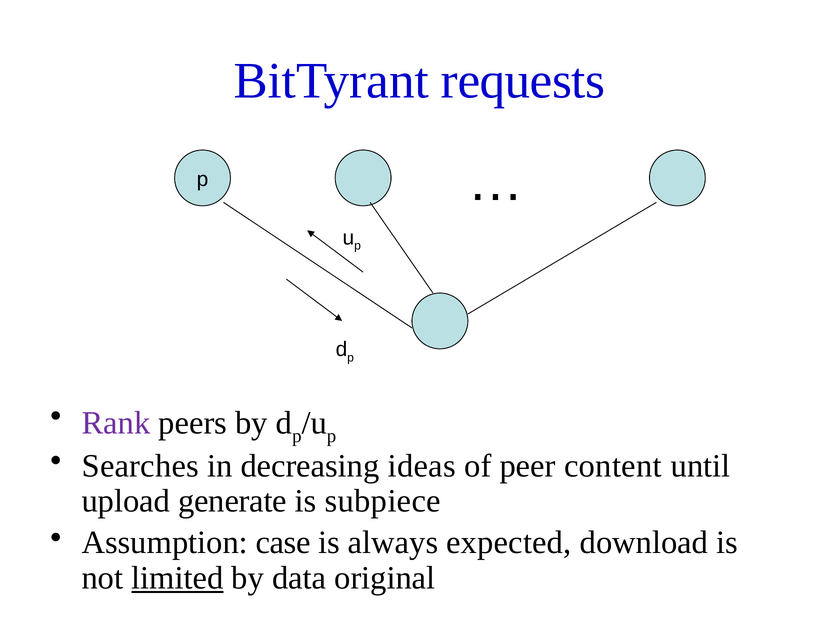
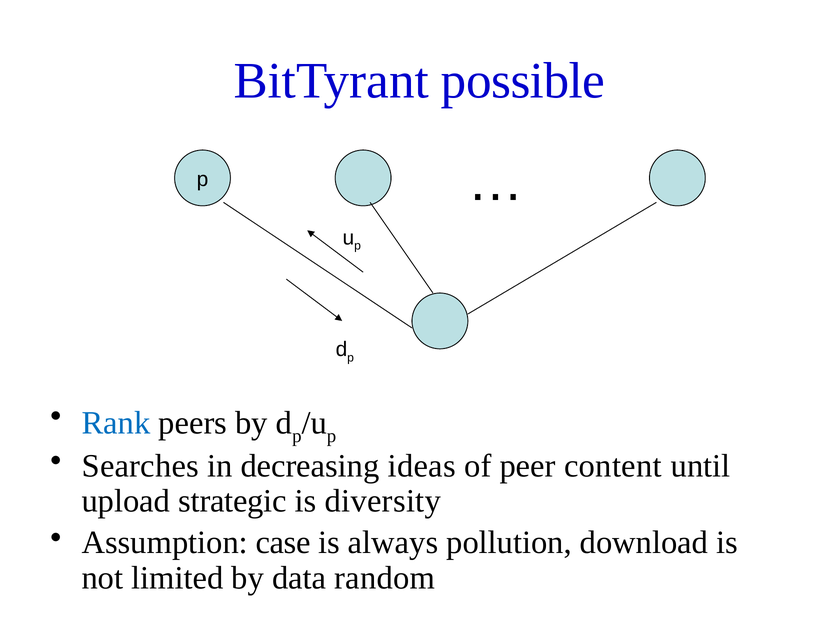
requests: requests -> possible (523, 81)
Rank colour: purple -> blue (116, 424)
generate: generate -> strategic (232, 501)
subpiece: subpiece -> diversity (383, 501)
expected: expected -> pollution (509, 543)
limited underline: present -> none (177, 578)
original: original -> random (385, 578)
